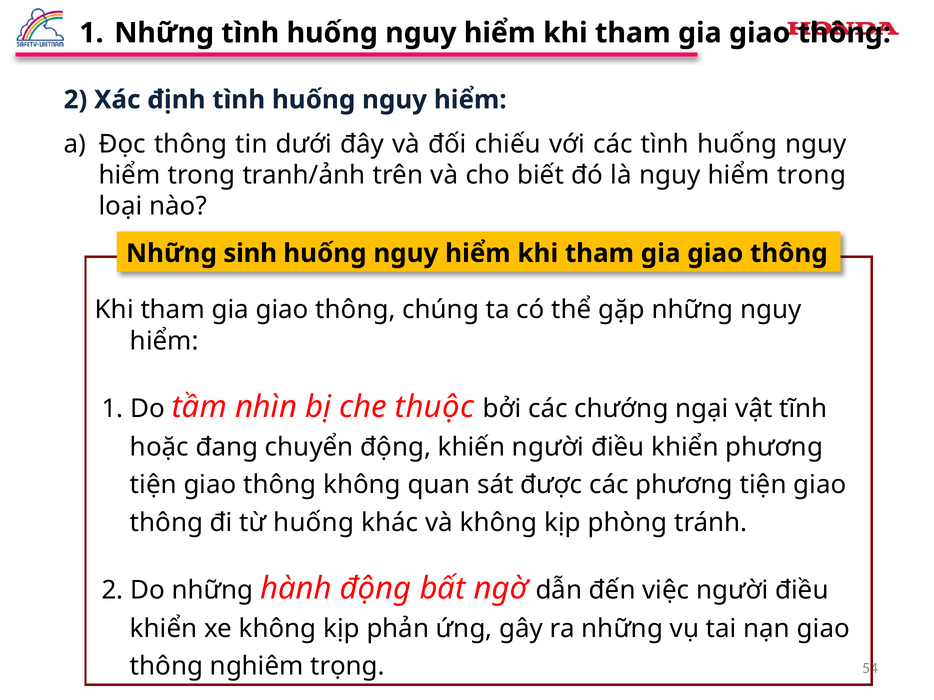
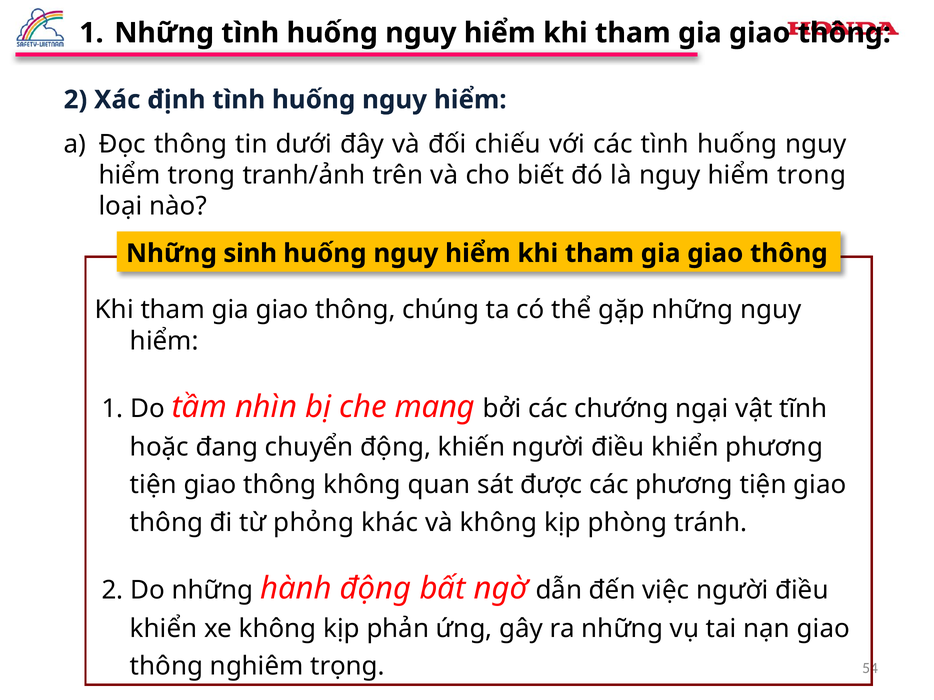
thuộc: thuộc -> mang (435, 407)
từ huống: huống -> phỏng (314, 523)
